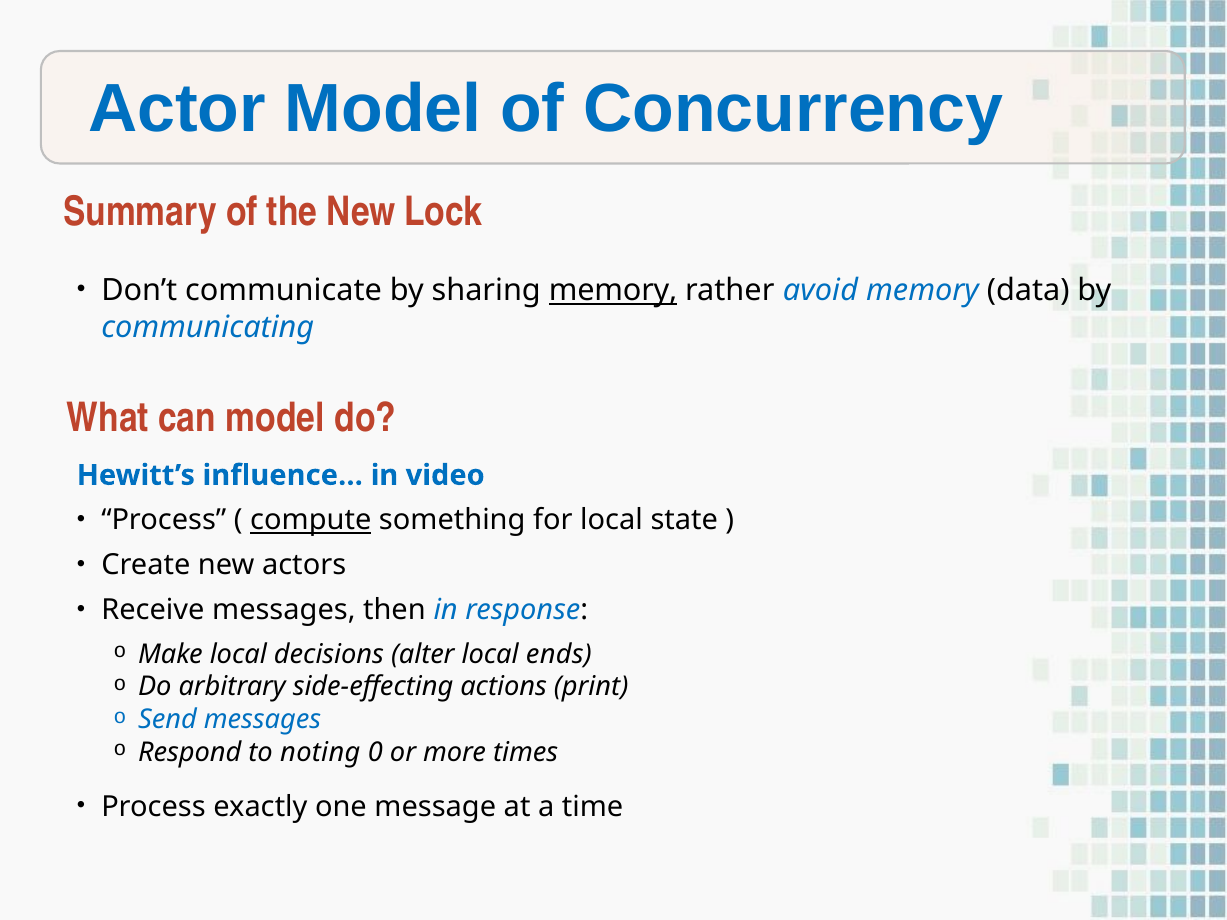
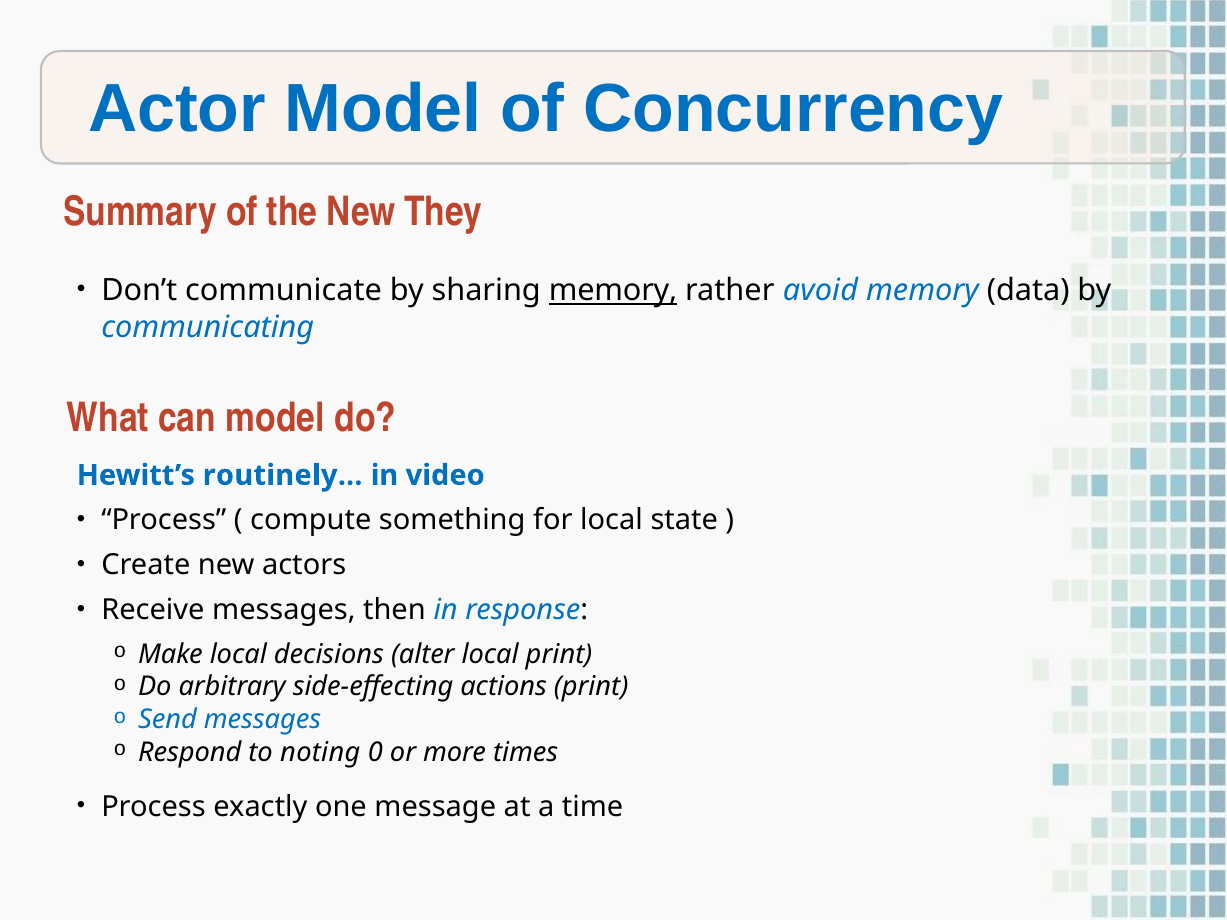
Lock: Lock -> They (443, 212)
influence…: influence… -> routinely… (283, 475)
compute underline: present -> none (311, 520)
local ends: ends -> print (559, 654)
